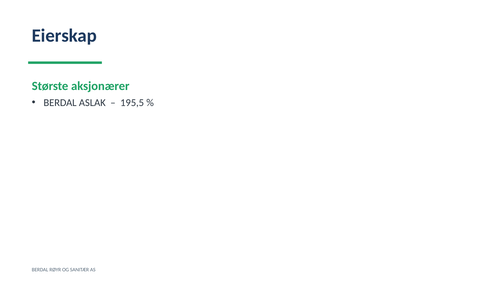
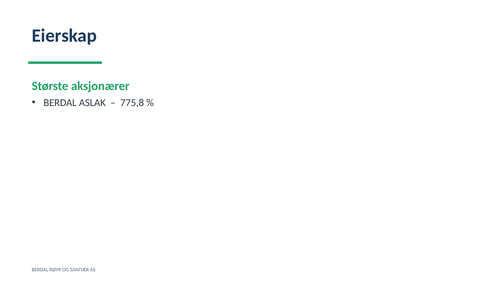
195,5: 195,5 -> 775,8 (132, 103)
